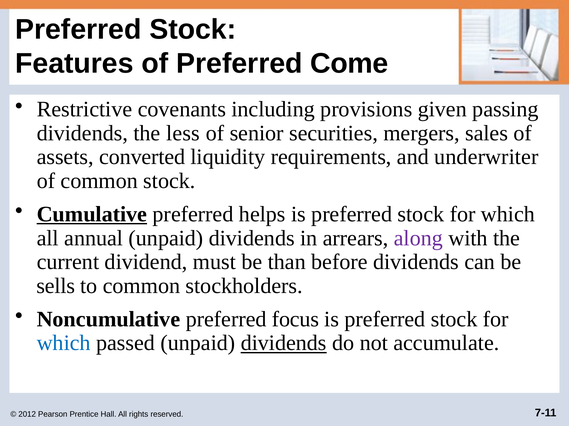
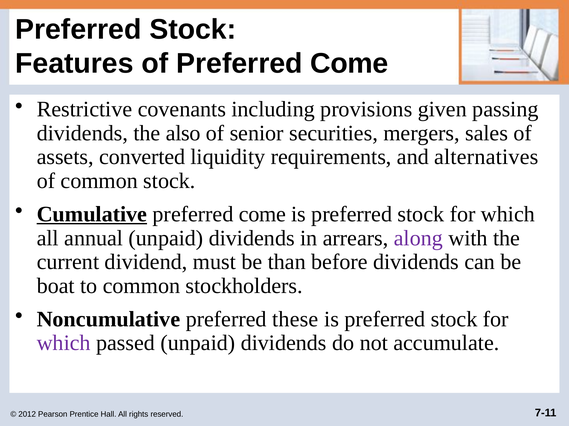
less: less -> also (183, 133)
underwriter: underwriter -> alternatives (486, 157)
helps: helps -> come (262, 215)
sells: sells -> boat (56, 286)
focus: focus -> these (295, 320)
which colour: blue -> purple (64, 344)
dividends underline: present -> none (284, 344)
